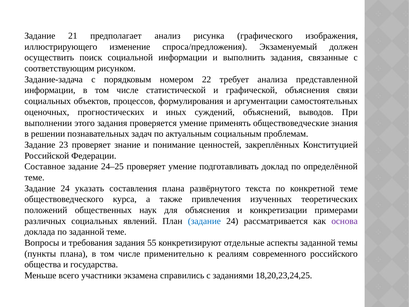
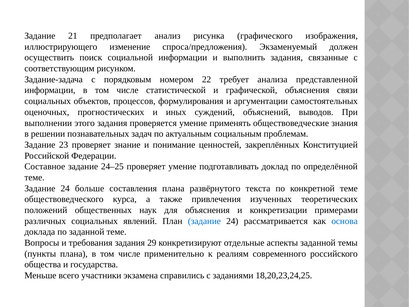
указать: указать -> больше (90, 188)
основа colour: purple -> blue (345, 221)
55: 55 -> 29 (152, 243)
